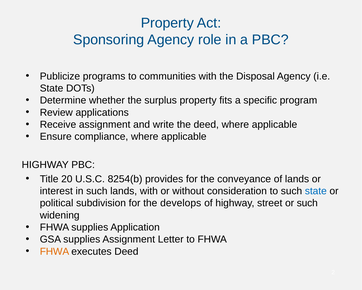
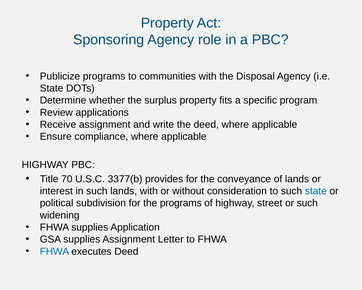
20: 20 -> 70 (67, 179)
8254(b: 8254(b -> 3377(b (125, 179)
the develops: develops -> programs (181, 203)
FHWA colour: orange -> blue (54, 251)
